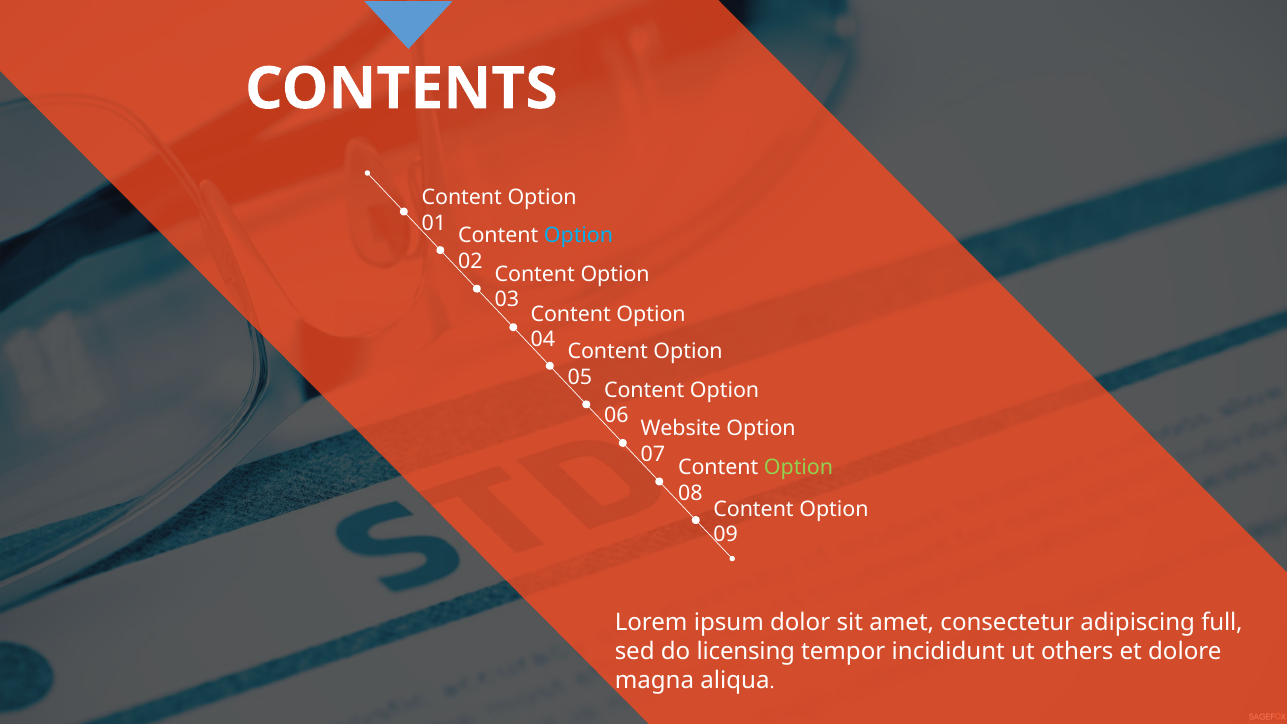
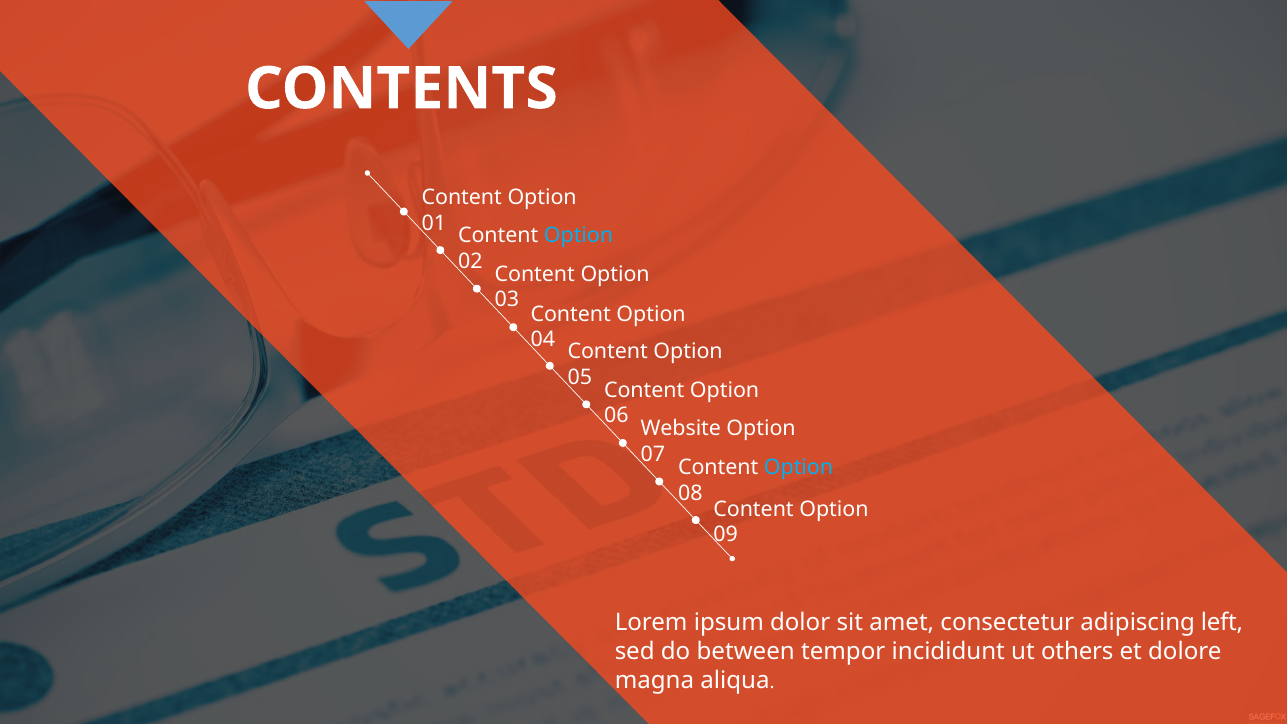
Option colour: light green -> light blue (799, 467)
full: full -> left (1222, 623)
licensing: licensing -> between (746, 652)
